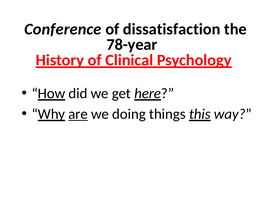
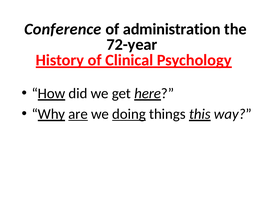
dissatisfaction: dissatisfaction -> administration (172, 29)
78-year: 78-year -> 72-year (132, 45)
doing underline: none -> present (129, 114)
